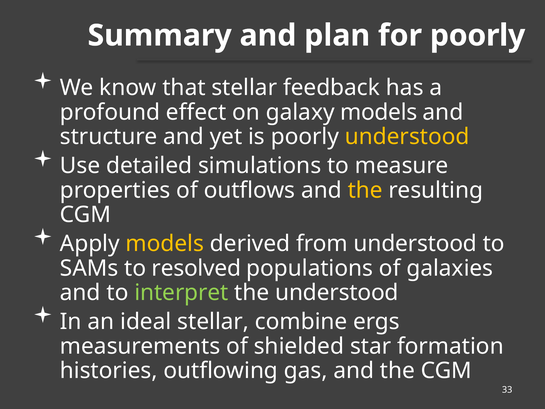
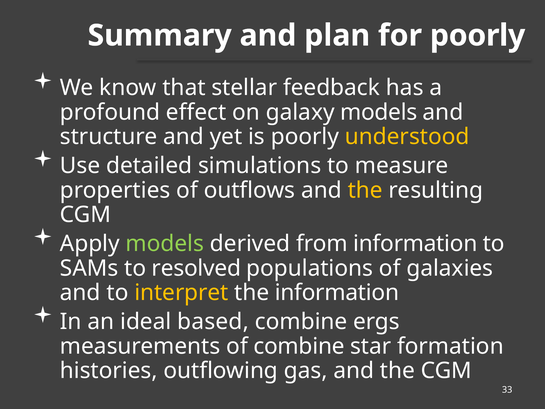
models colour: yellow -> light green (165, 244)
from understood: understood -> information (415, 244)
interpret colour: light green -> yellow (181, 293)
the understood: understood -> information (337, 293)
ideal stellar: stellar -> based (213, 321)
of shielded: shielded -> combine (299, 346)
